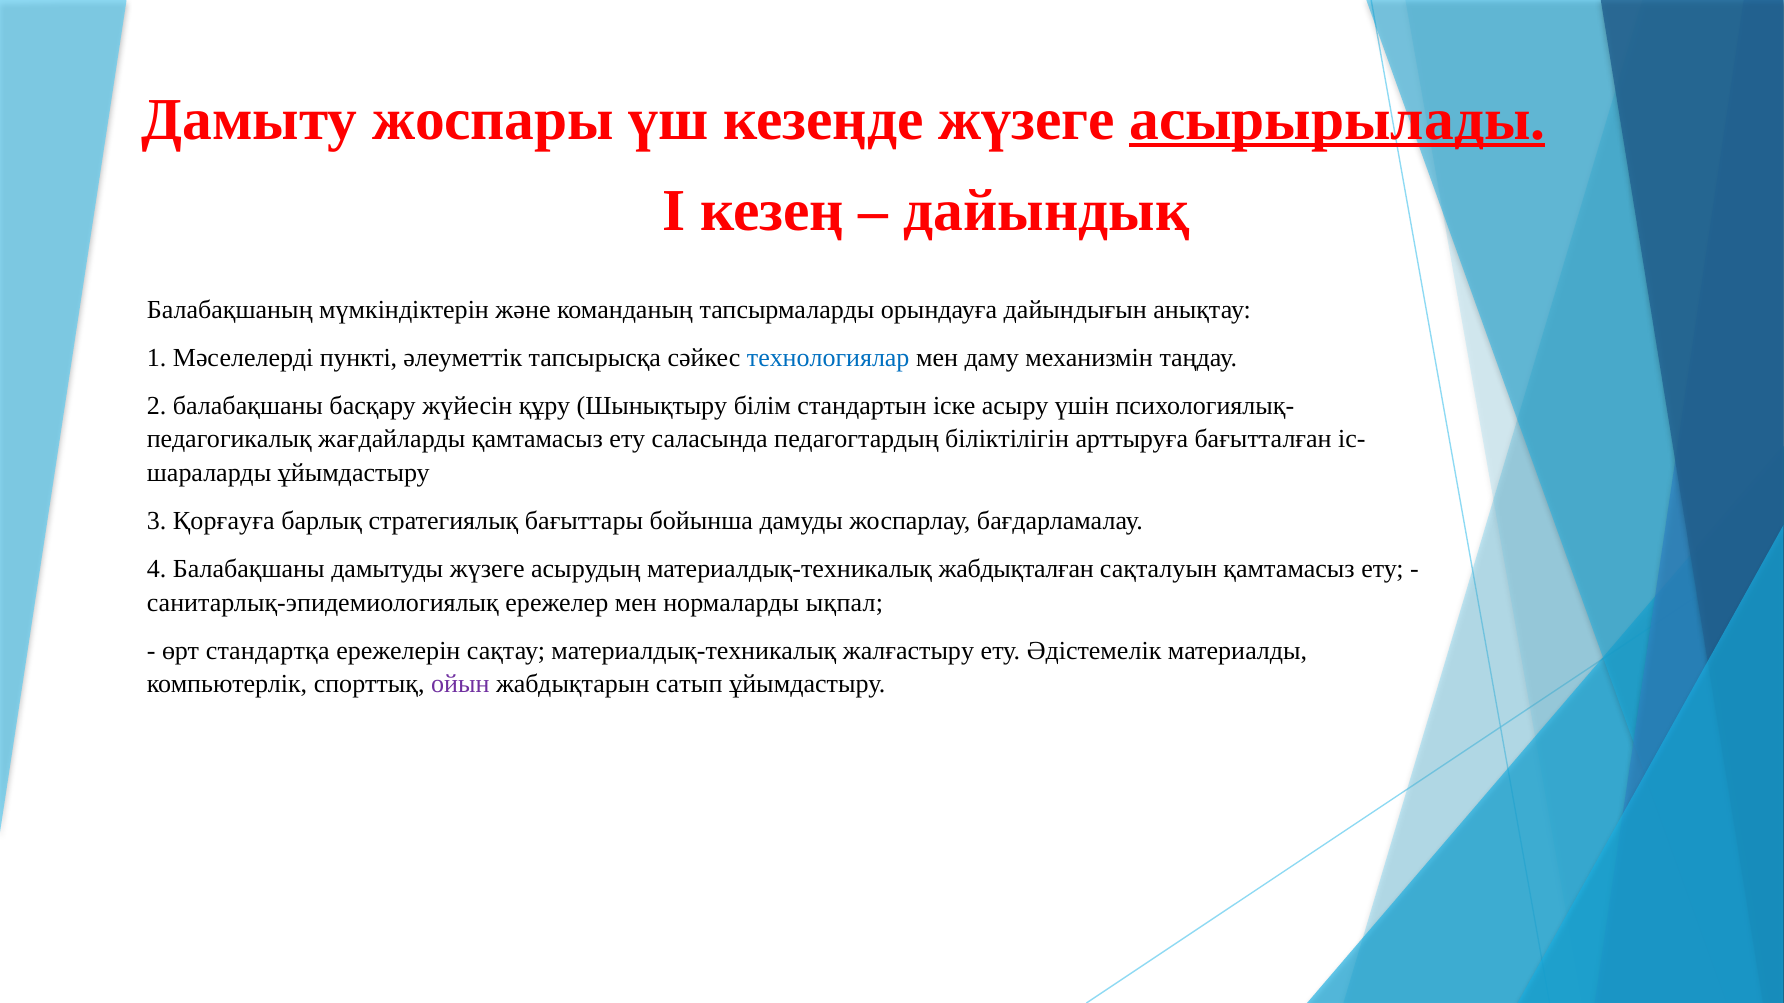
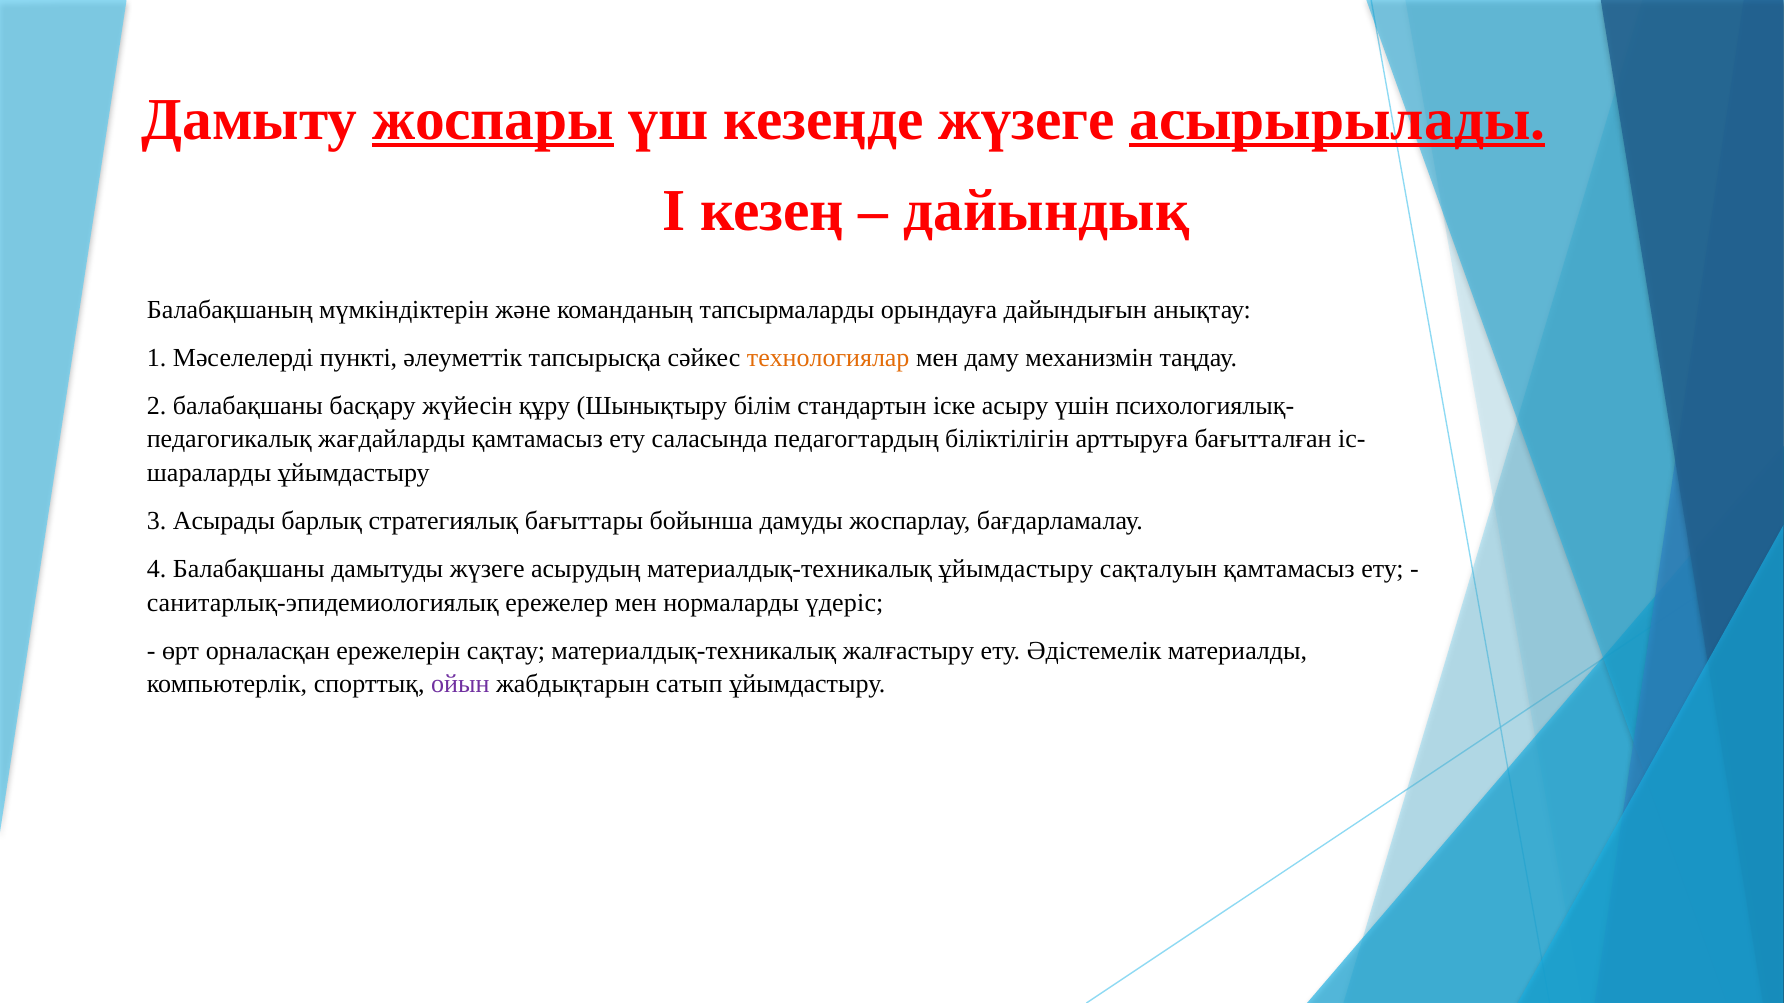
жоспары underline: none -> present (493, 120)
технологиялар colour: blue -> orange (828, 358)
Қорғауға: Қорғауға -> Асырады (224, 521)
материалдық-техникалық жабдықталған: жабдықталған -> ұйымдастыру (1016, 569)
ықпал: ықпал -> үдеріс (844, 603)
стандартқа: стандартқа -> орналасқан (268, 651)
